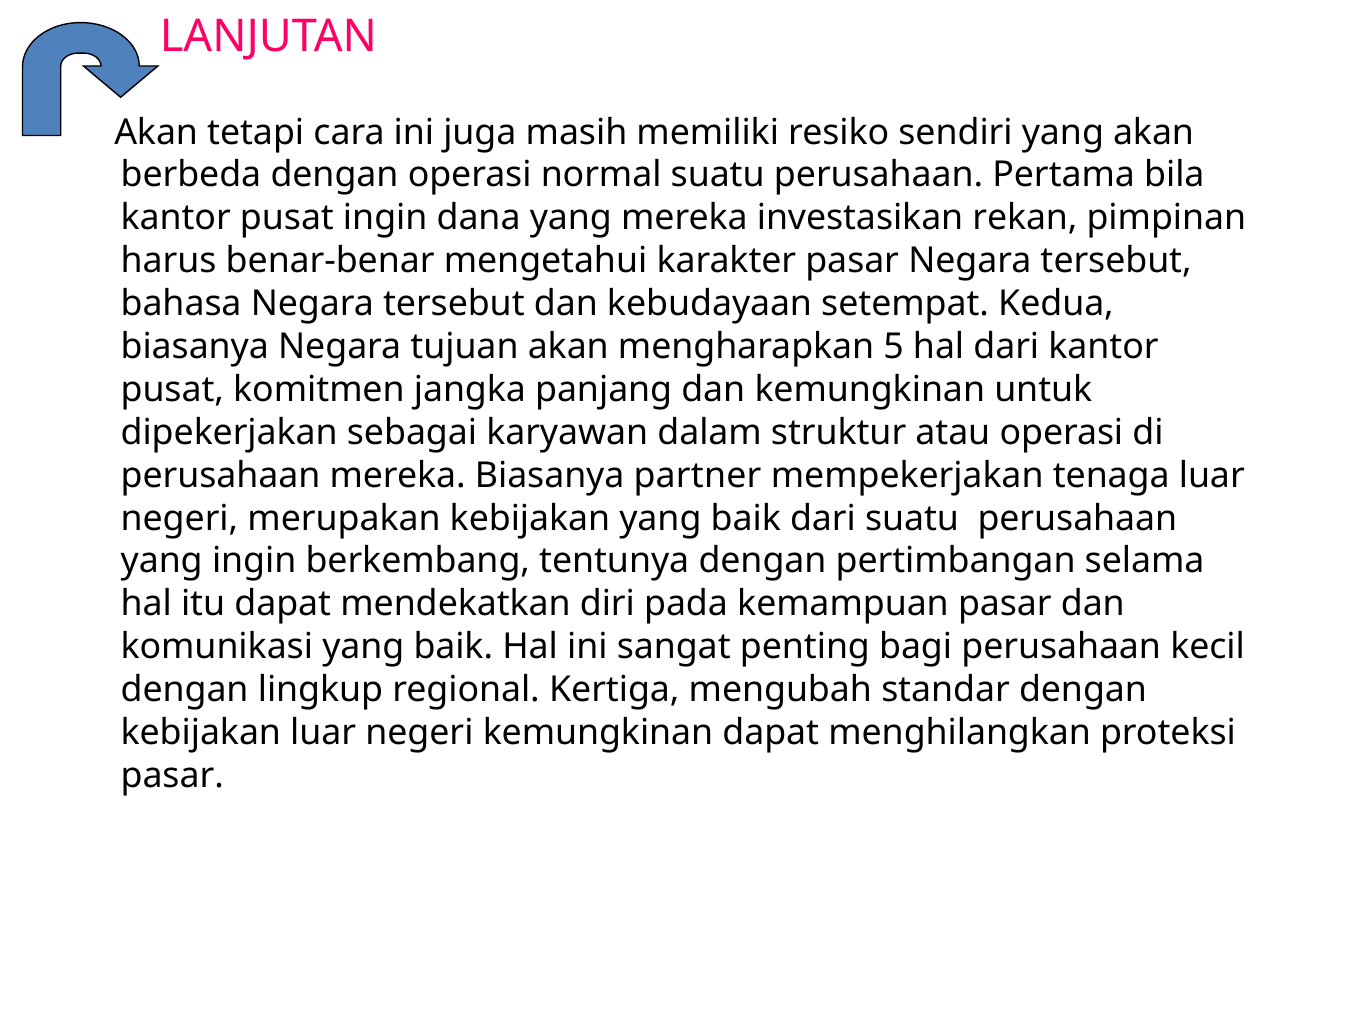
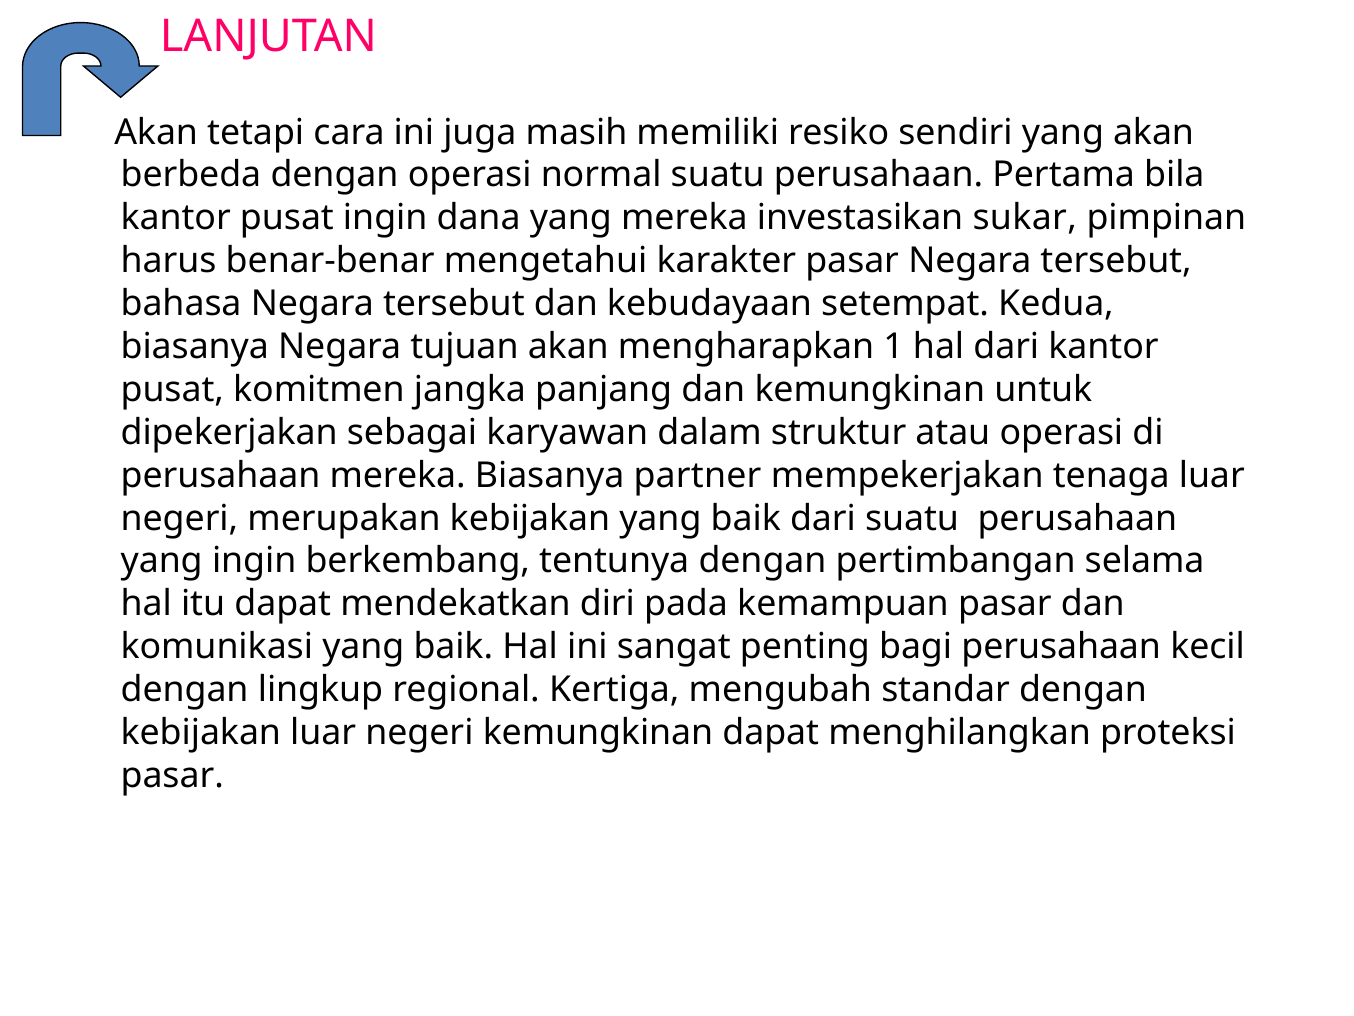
rekan: rekan -> sukar (1025, 218)
5: 5 -> 1 (894, 347)
